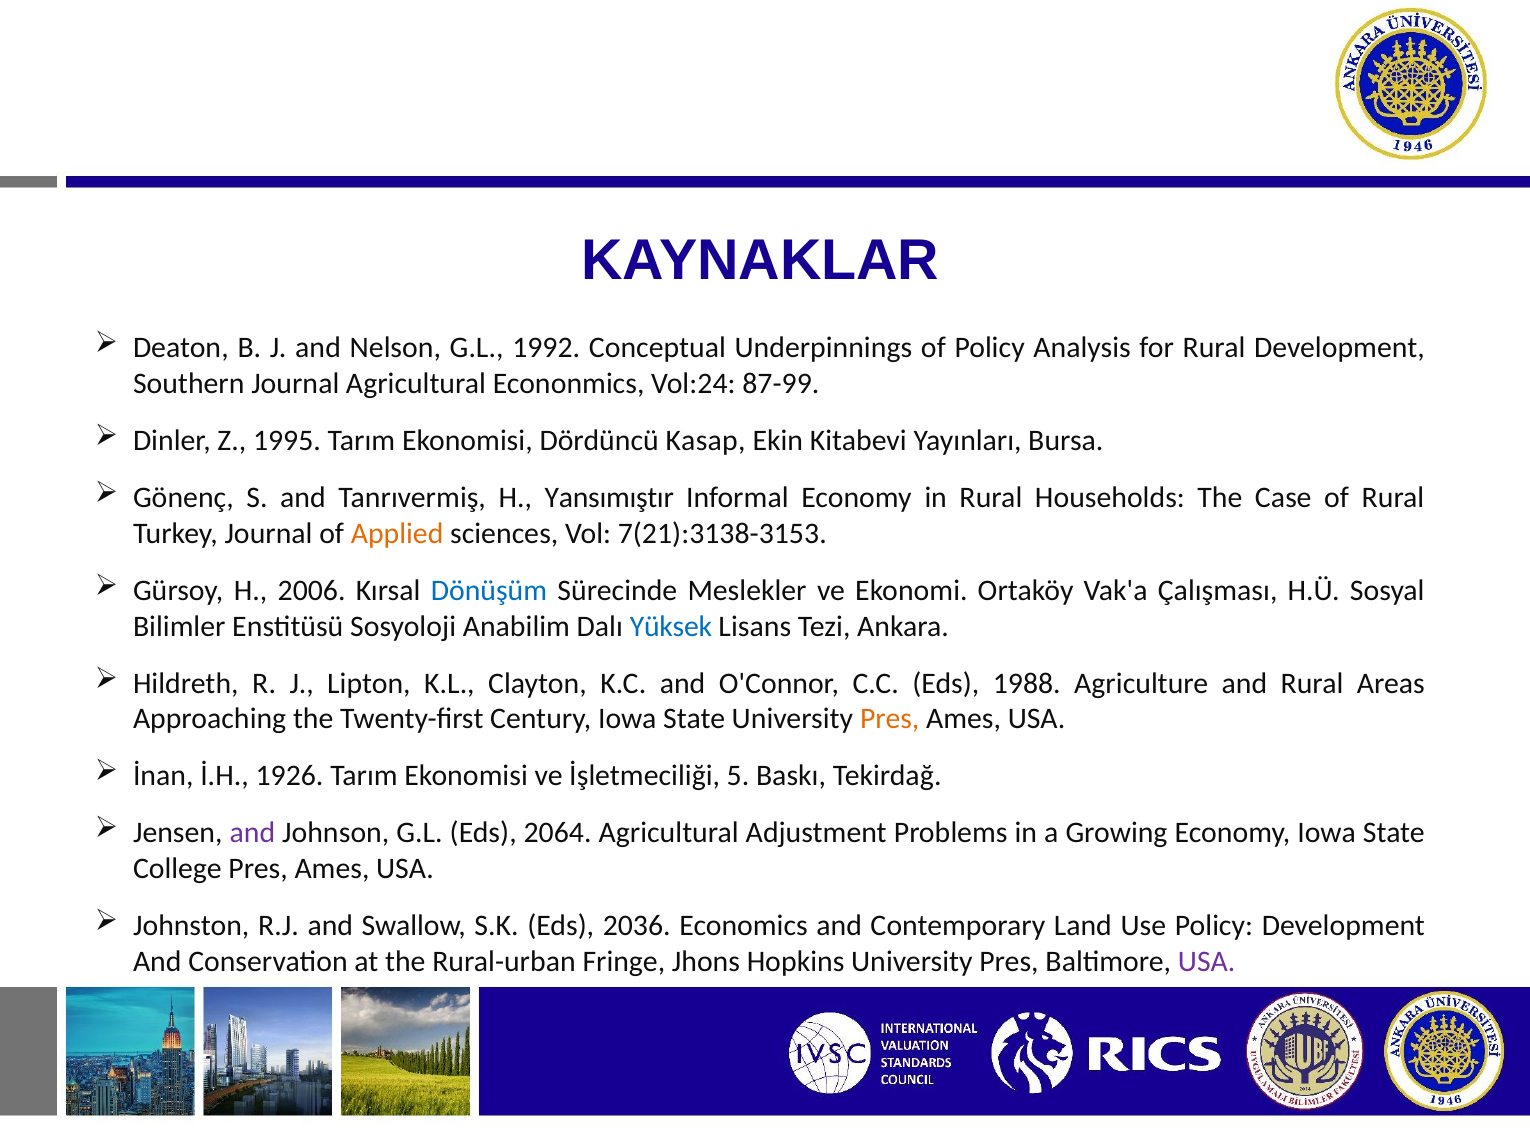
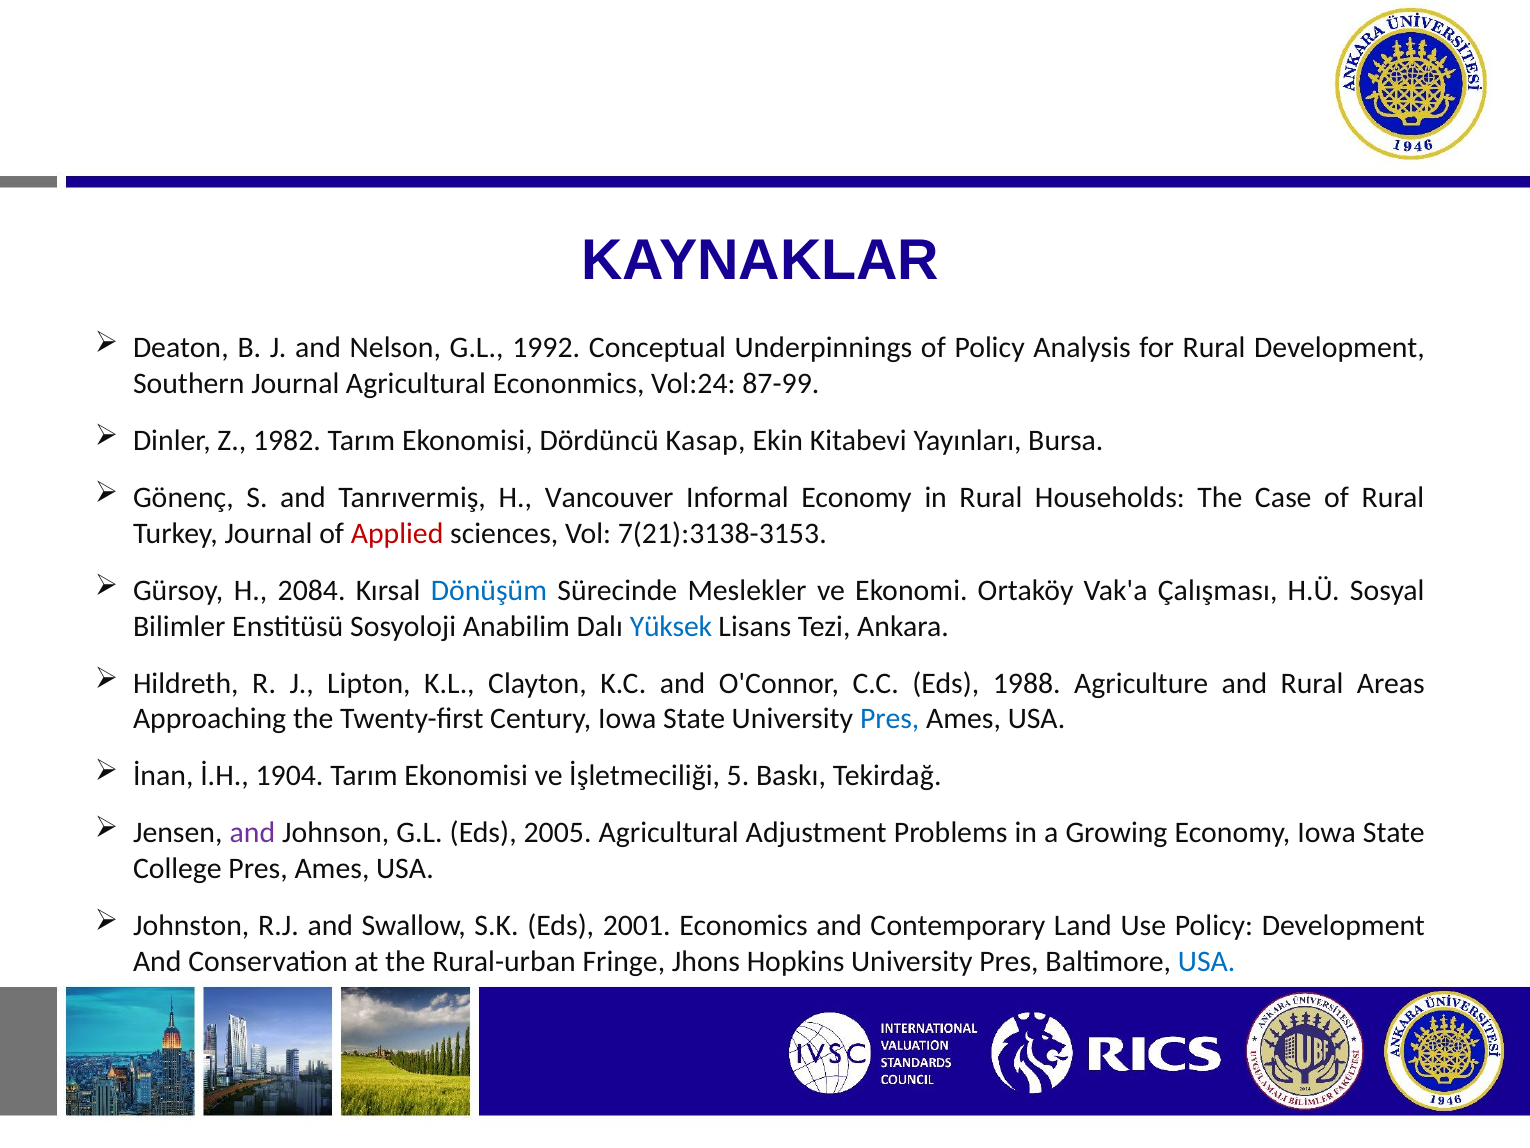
1995: 1995 -> 1982 (287, 441)
Yansımıştır: Yansımıştır -> Vancouver (609, 497)
Applied colour: orange -> red (397, 533)
2006: 2006 -> 2084 (312, 590)
Pres colour: orange -> blue (890, 719)
1926: 1926 -> 1904 (290, 776)
2064: 2064 -> 2005 (558, 833)
2036: 2036 -> 2001 (637, 925)
USA colour: purple -> blue (1207, 961)
